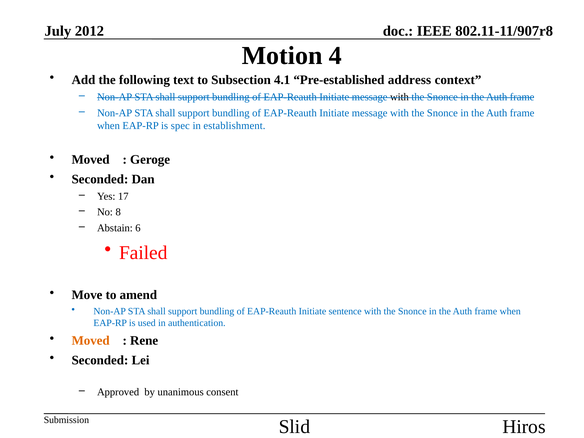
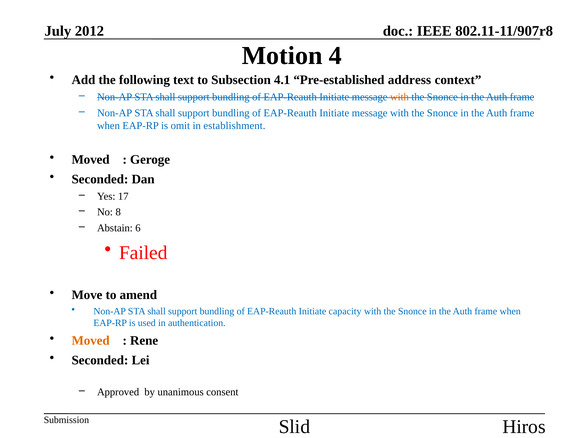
with colour: black -> orange (399, 97)
spec: spec -> omit (180, 126)
sentence: sentence -> capacity (345, 311)
